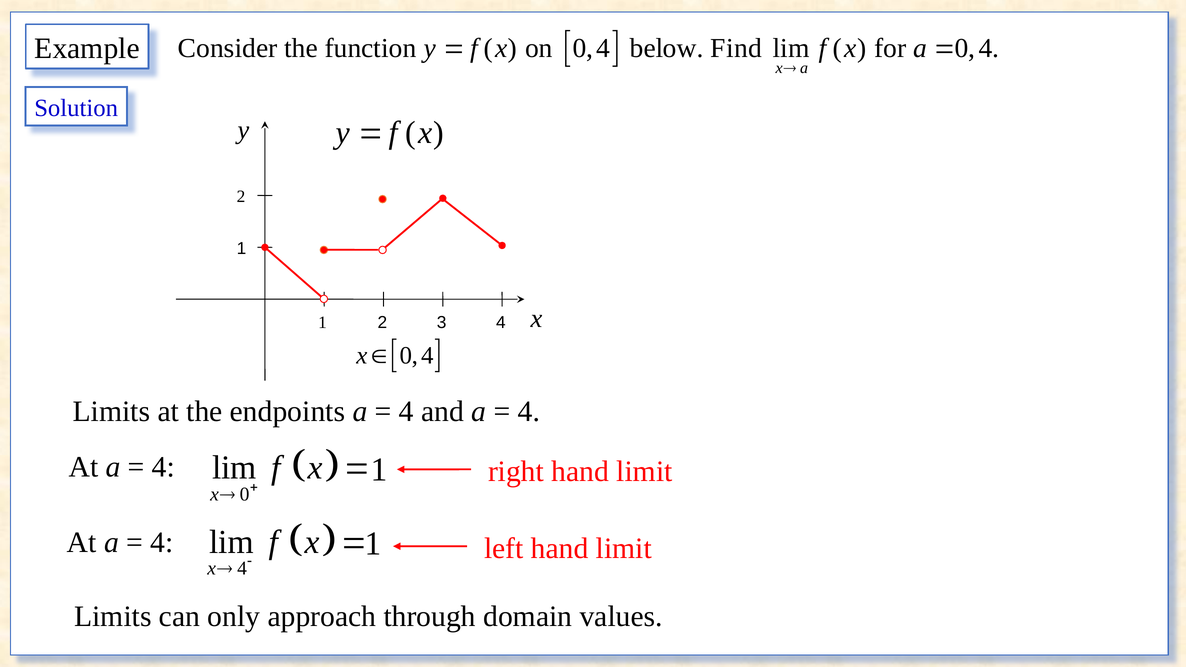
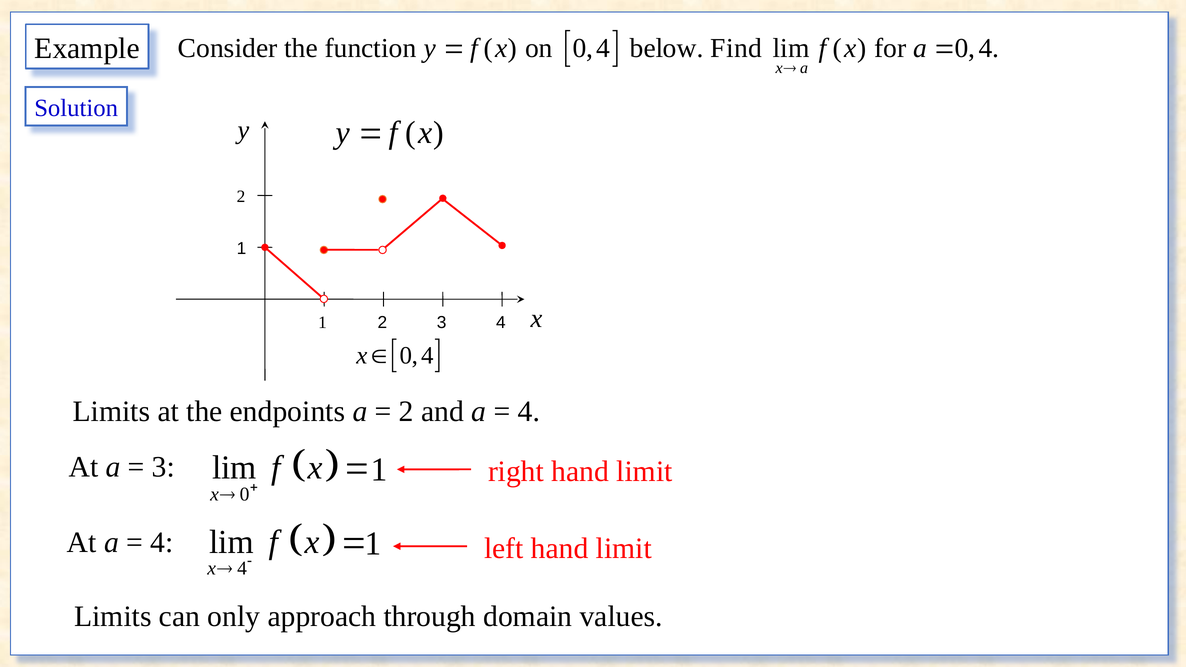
4: 4 -> 2 (406, 411)
4: 4 -> 3 (164, 467)
